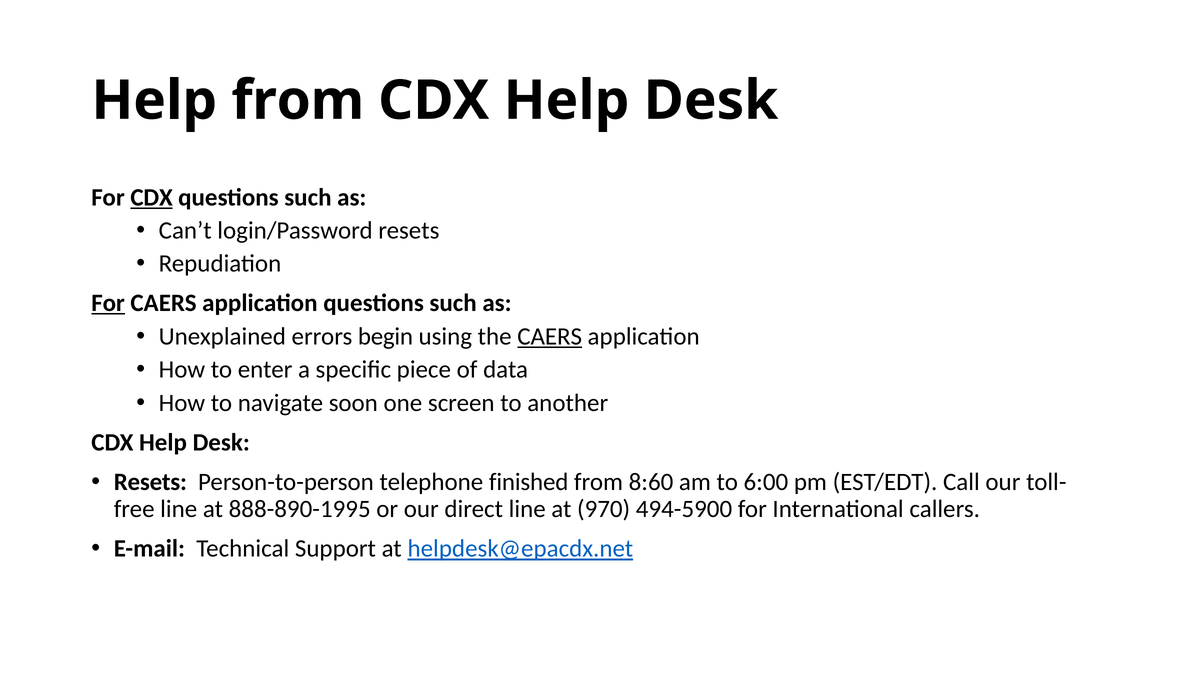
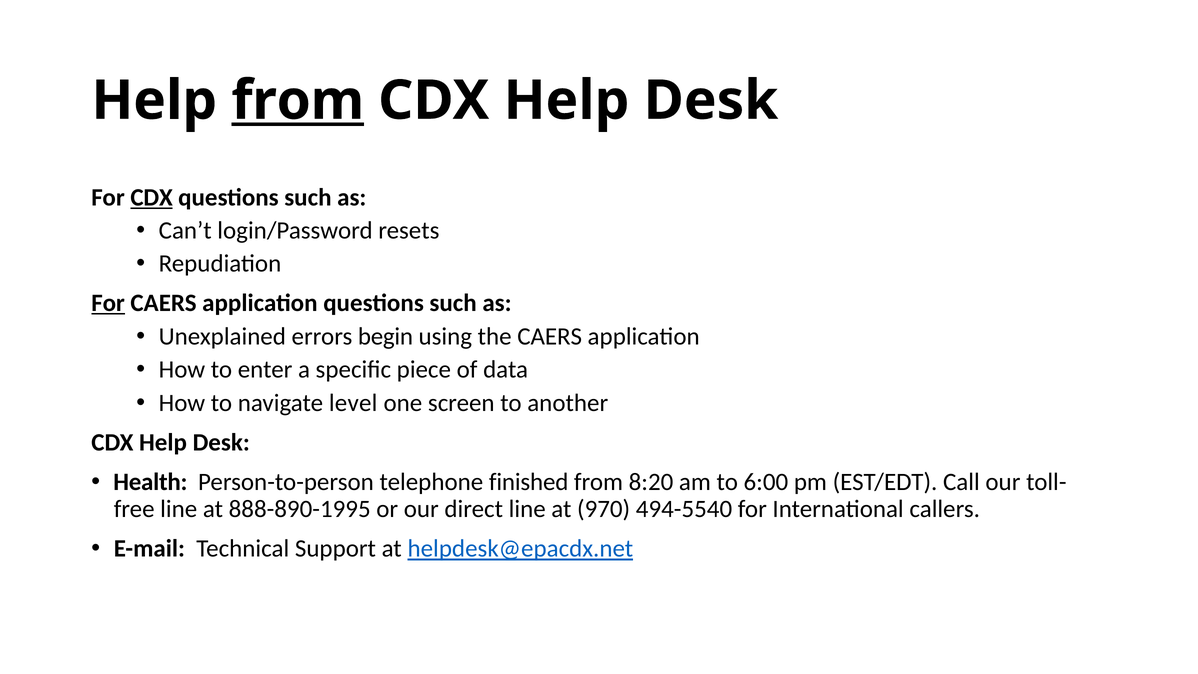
from underline: none -> present (298, 101)
CAERS underline: present -> none (550, 336)
soon: soon -> level (353, 403)
Resets: Resets -> Health (150, 482)
8:60: 8:60 -> 8:20 (651, 482)
494-5900: 494-5900 -> 494-5540 (684, 509)
